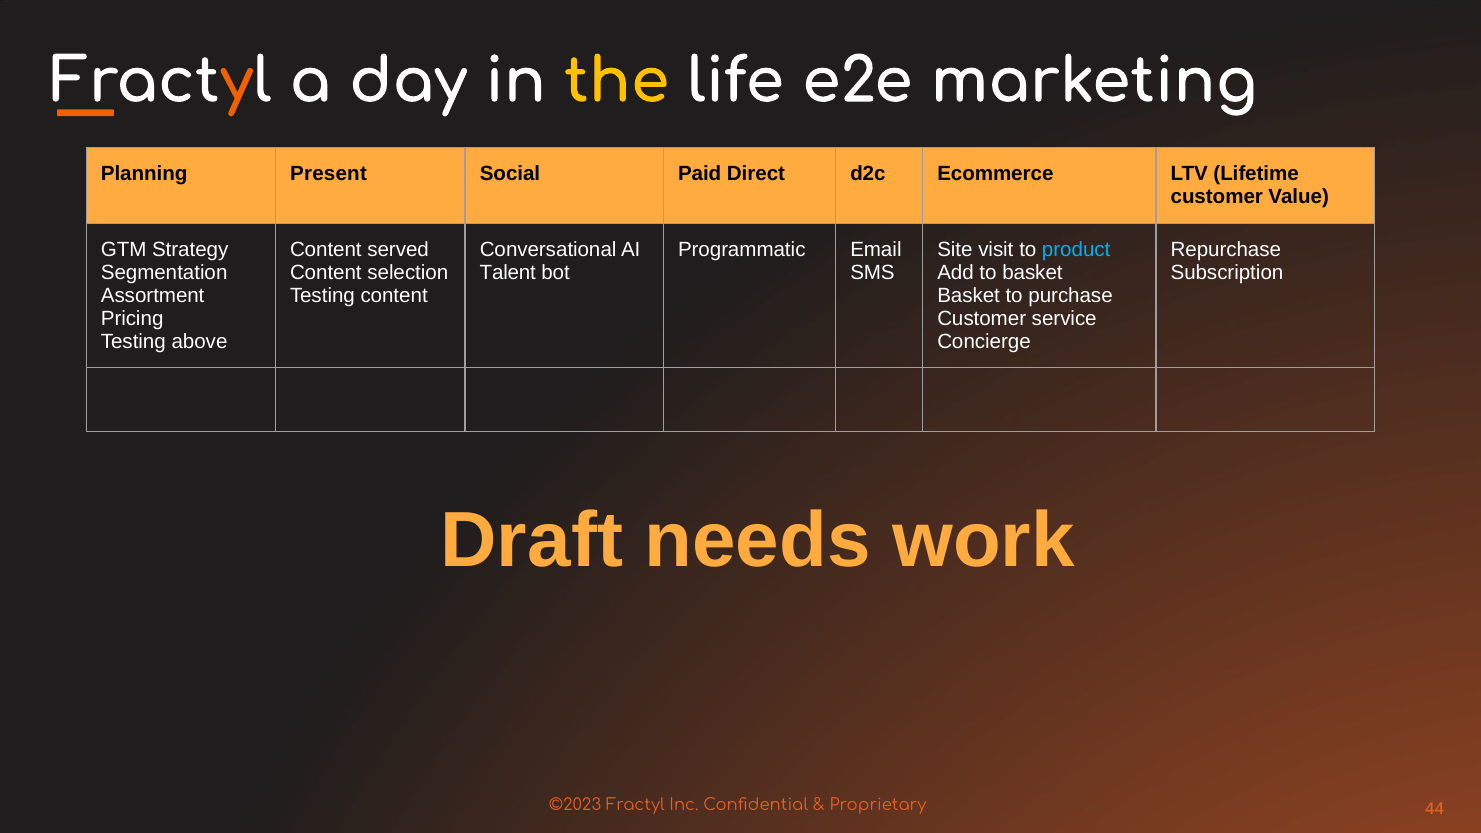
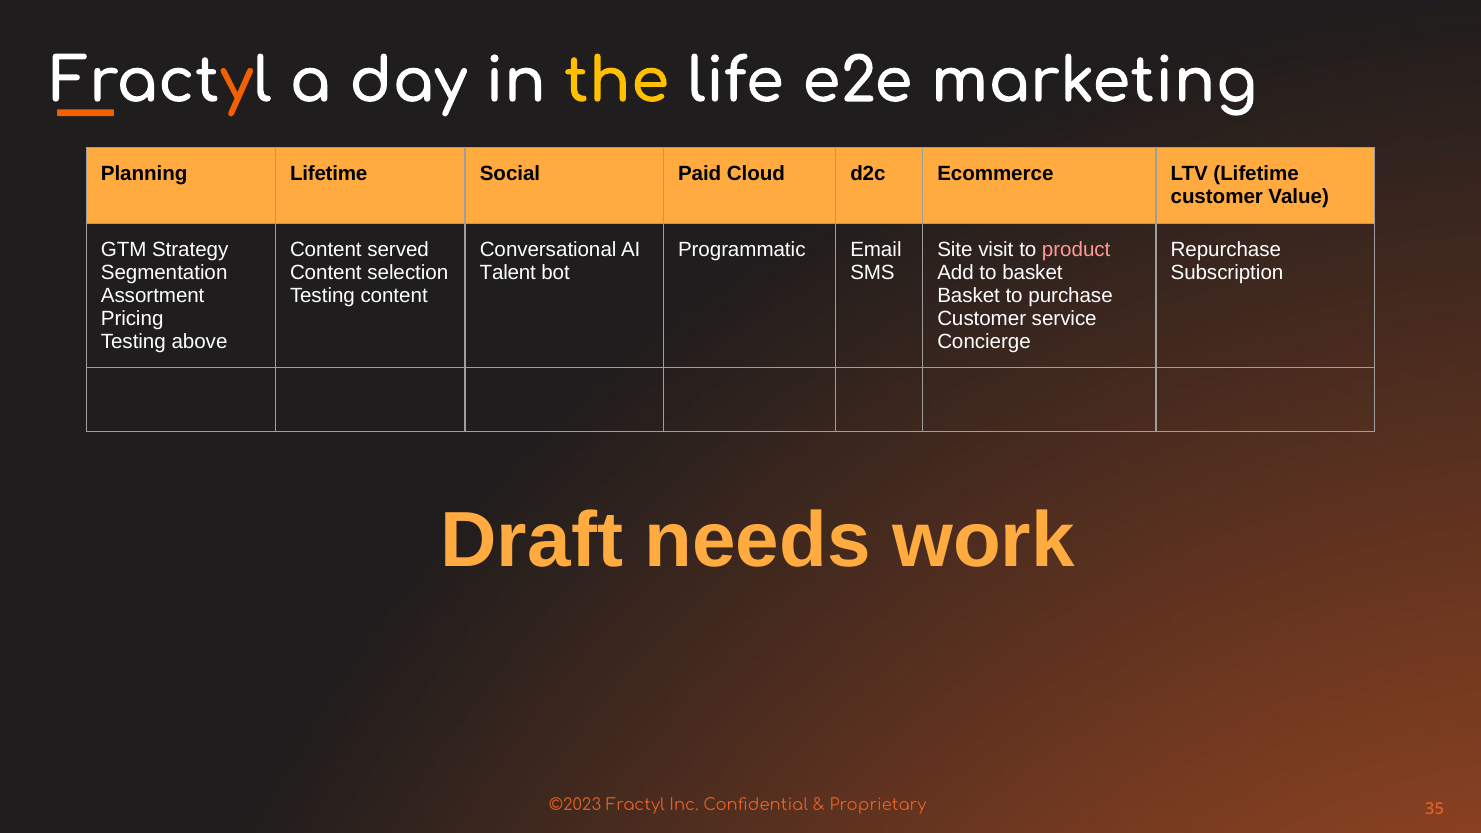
Planning Present: Present -> Lifetime (329, 174)
Direct: Direct -> Cloud (756, 174)
product colour: light blue -> pink (1076, 250)
44: 44 -> 35 (1435, 810)
